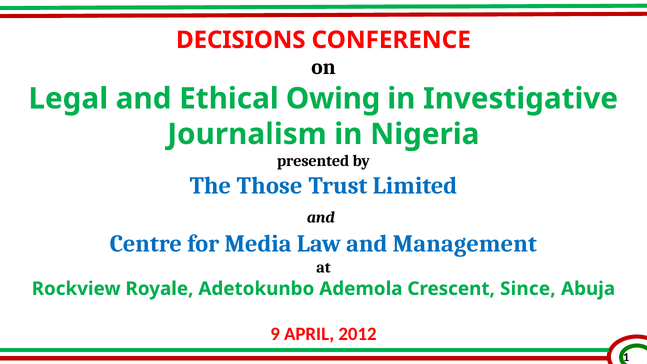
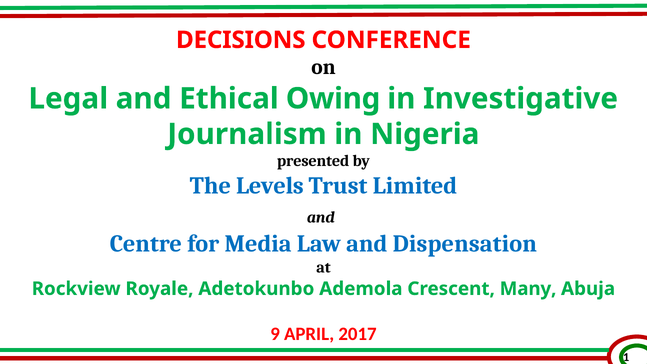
Those: Those -> Levels (270, 186)
Management: Management -> Dispensation (465, 244)
Since: Since -> Many (528, 289)
2012: 2012 -> 2017 (358, 334)
